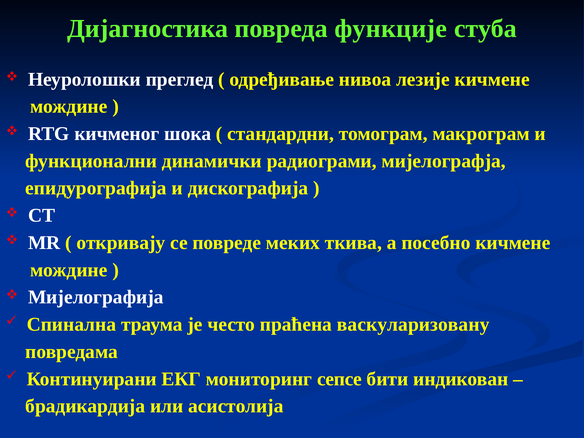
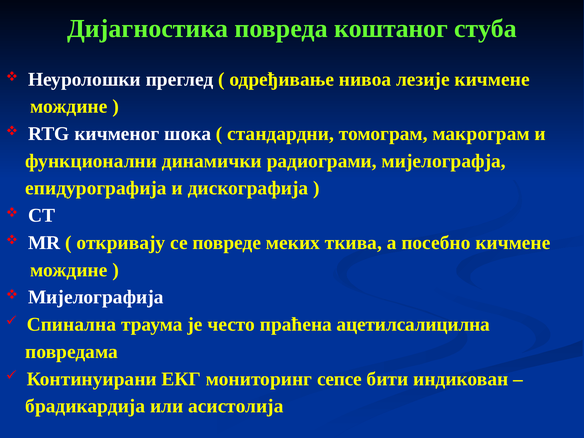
функције: функције -> коштаног (391, 29)
васкуларизовану: васкуларизовану -> ацетилсалицилна (413, 324)
